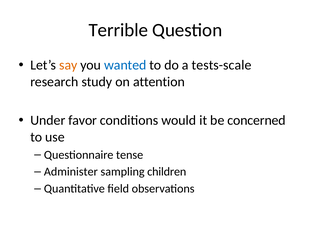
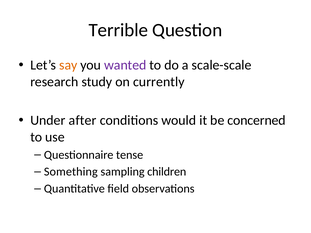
wanted colour: blue -> purple (125, 65)
tests-scale: tests-scale -> scale-scale (222, 65)
attention: attention -> currently (159, 82)
favor: favor -> after (83, 121)
Administer: Administer -> Something (71, 172)
